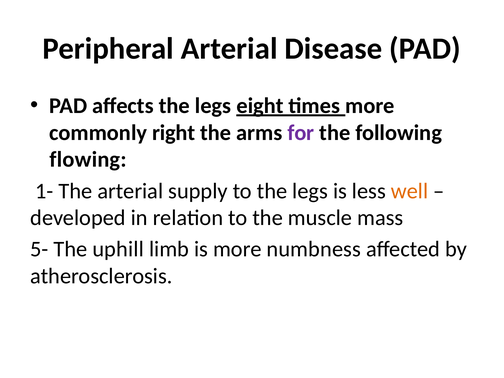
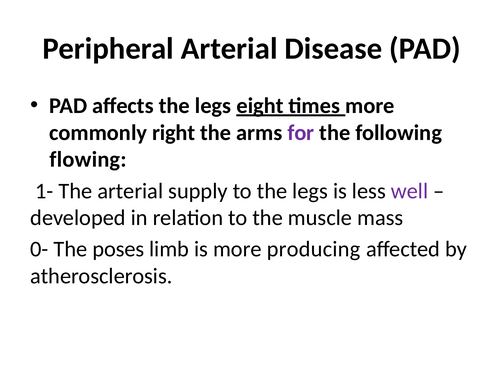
well colour: orange -> purple (410, 191)
5-: 5- -> 0- (39, 249)
uphill: uphill -> poses (118, 249)
numbness: numbness -> producing (314, 249)
